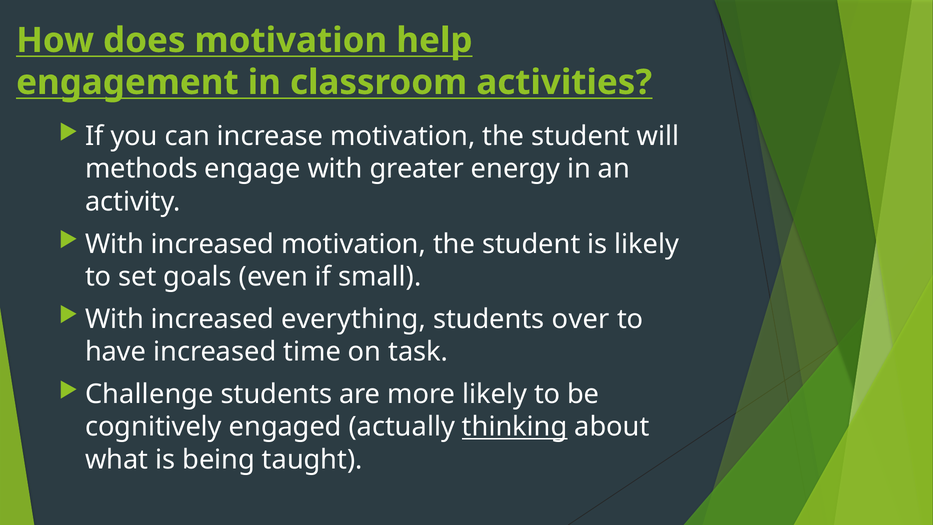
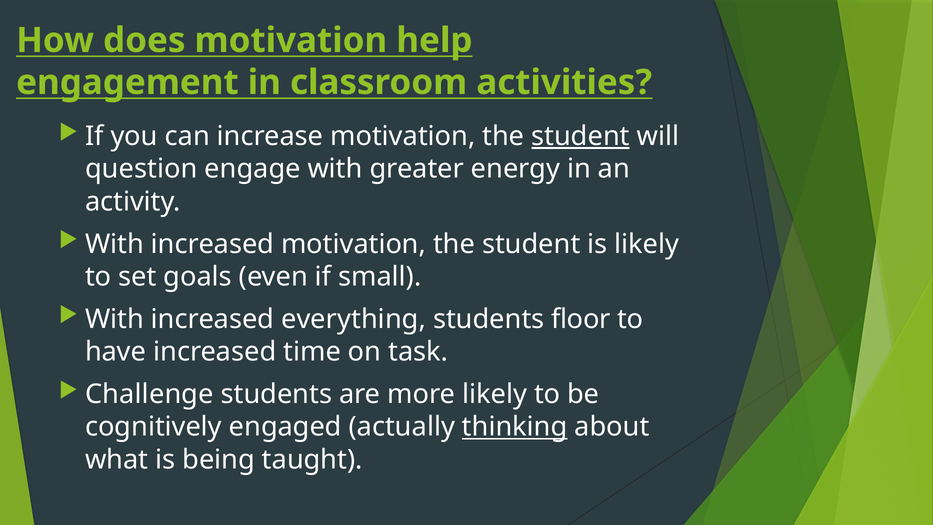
student underline: none -> present (581, 136)
methods: methods -> question (141, 169)
over: over -> floor (581, 319)
